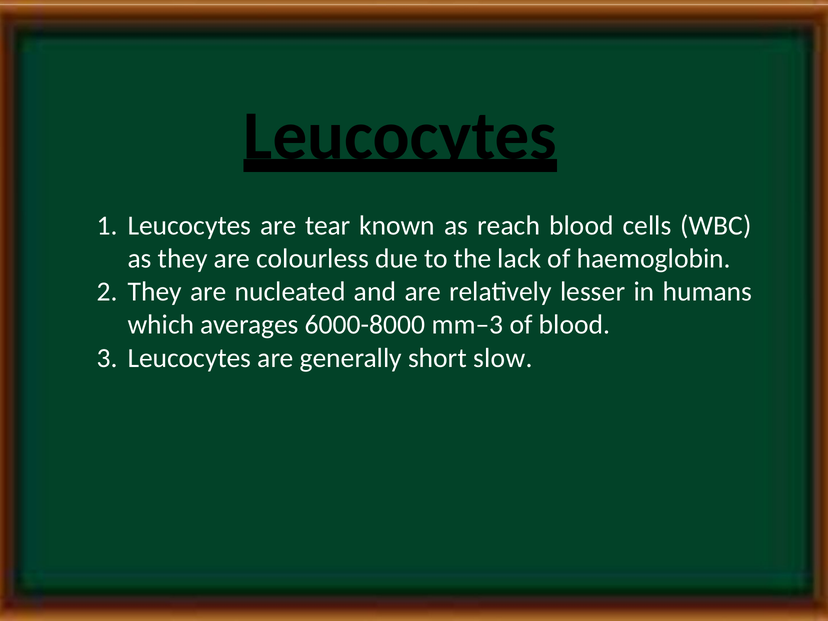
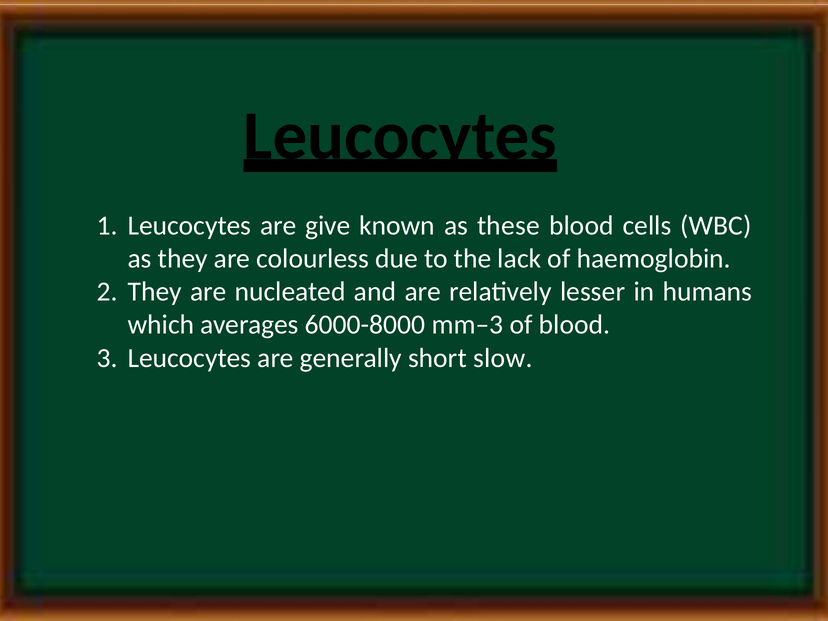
tear: tear -> give (328, 225)
reach: reach -> these (508, 225)
